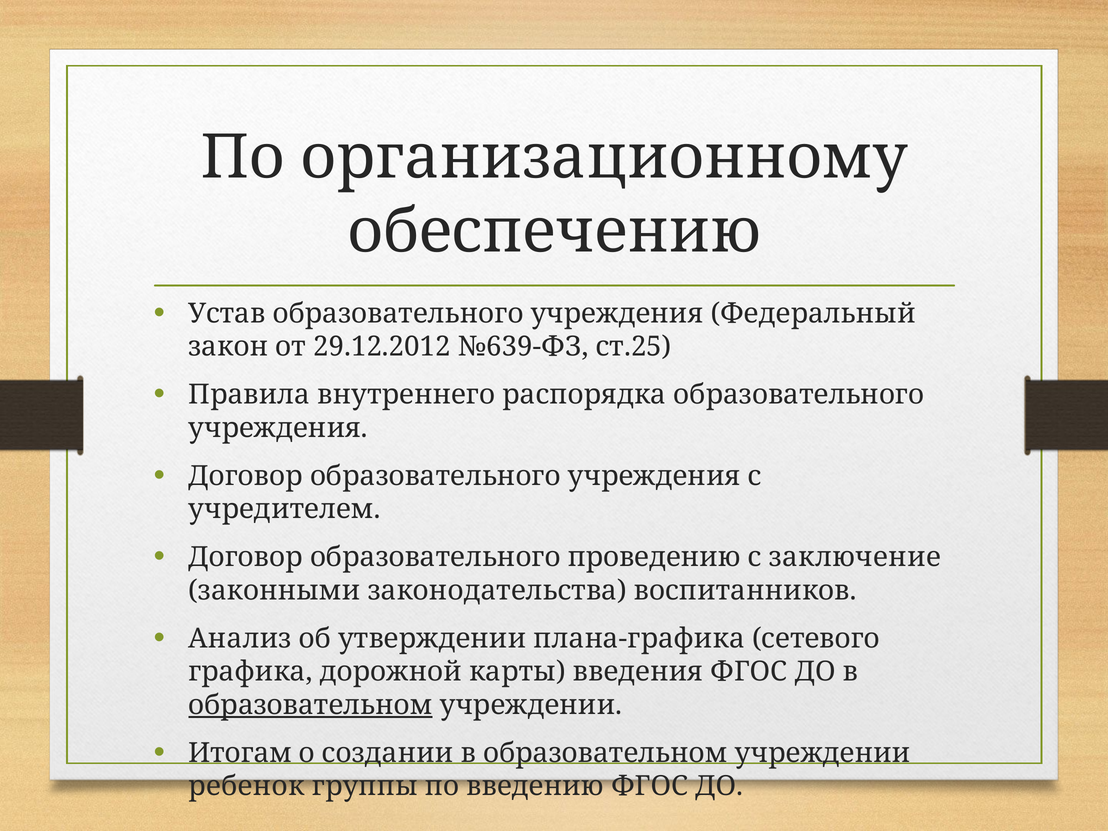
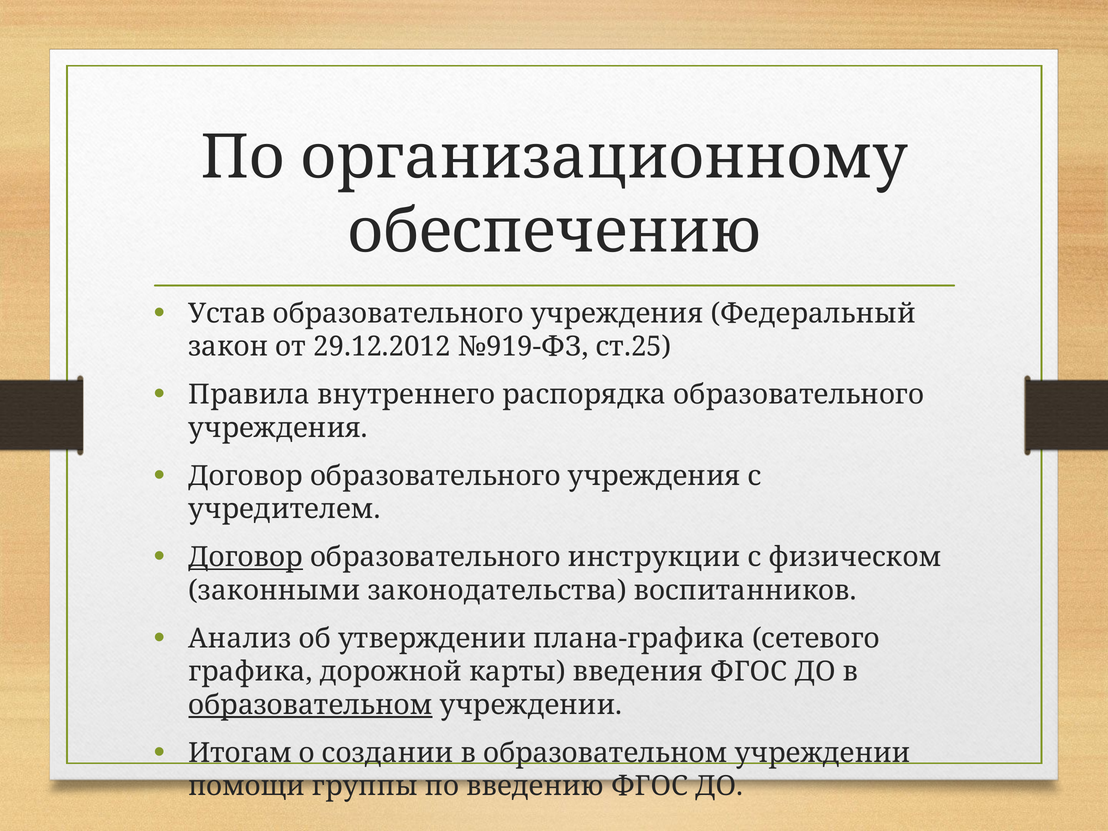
№639-ФЗ: №639-ФЗ -> №919-ФЗ (523, 347)
Договор underline: none -> present (246, 557)
проведению: проведению -> инструкции (654, 557)
заключение: заключение -> физическом (855, 557)
ребенок: ребенок -> помощи (247, 786)
